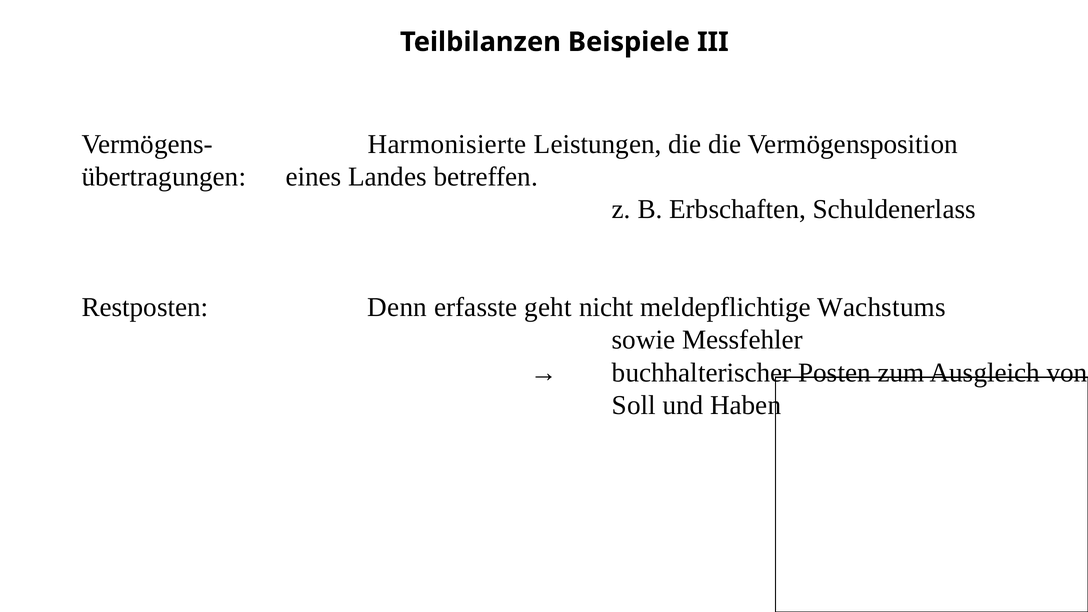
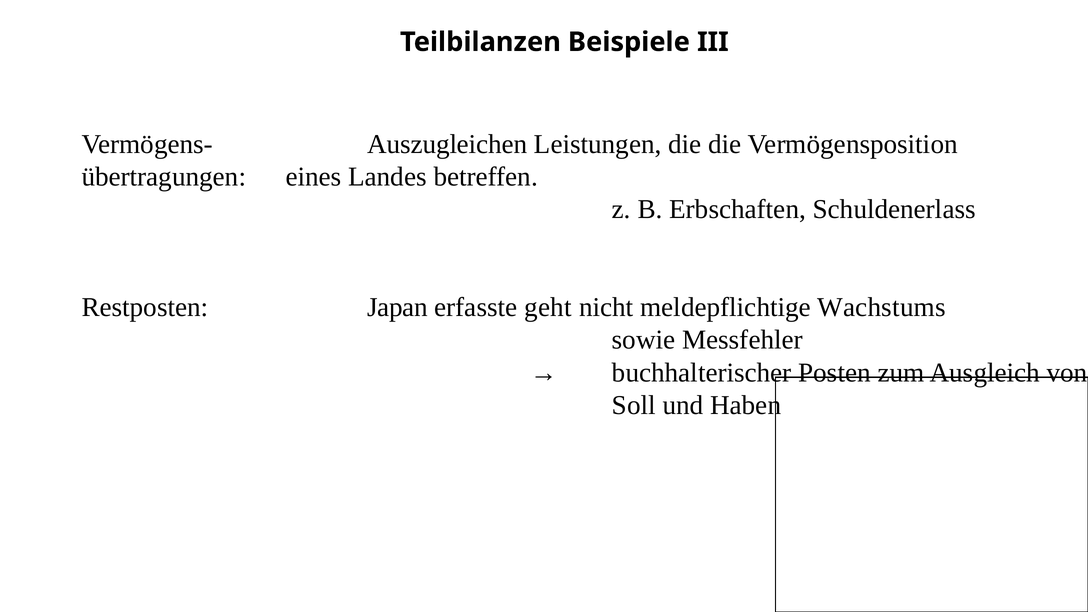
Harmonisierte: Harmonisierte -> Auszugleichen (447, 144)
Denn: Denn -> Japan (397, 307)
